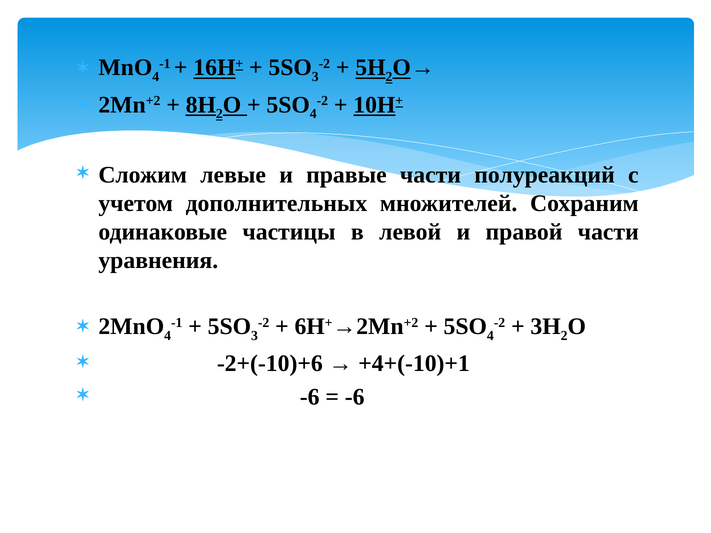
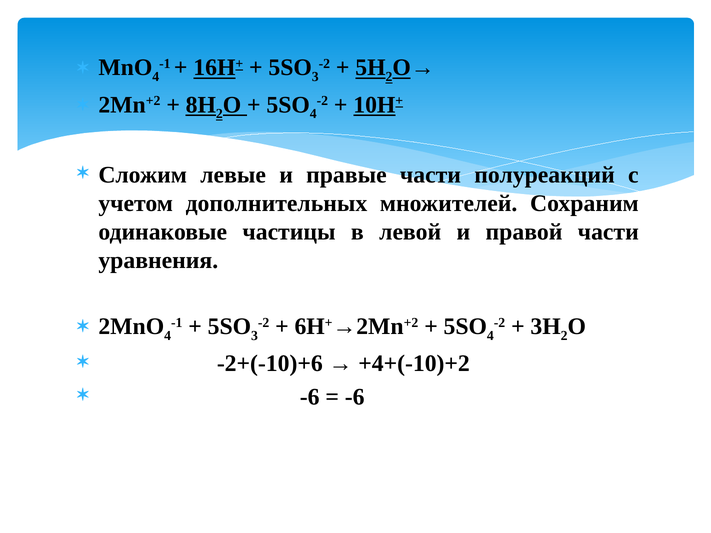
+4+(-10)+1: +4+(-10)+1 -> +4+(-10)+2 (414, 364)
